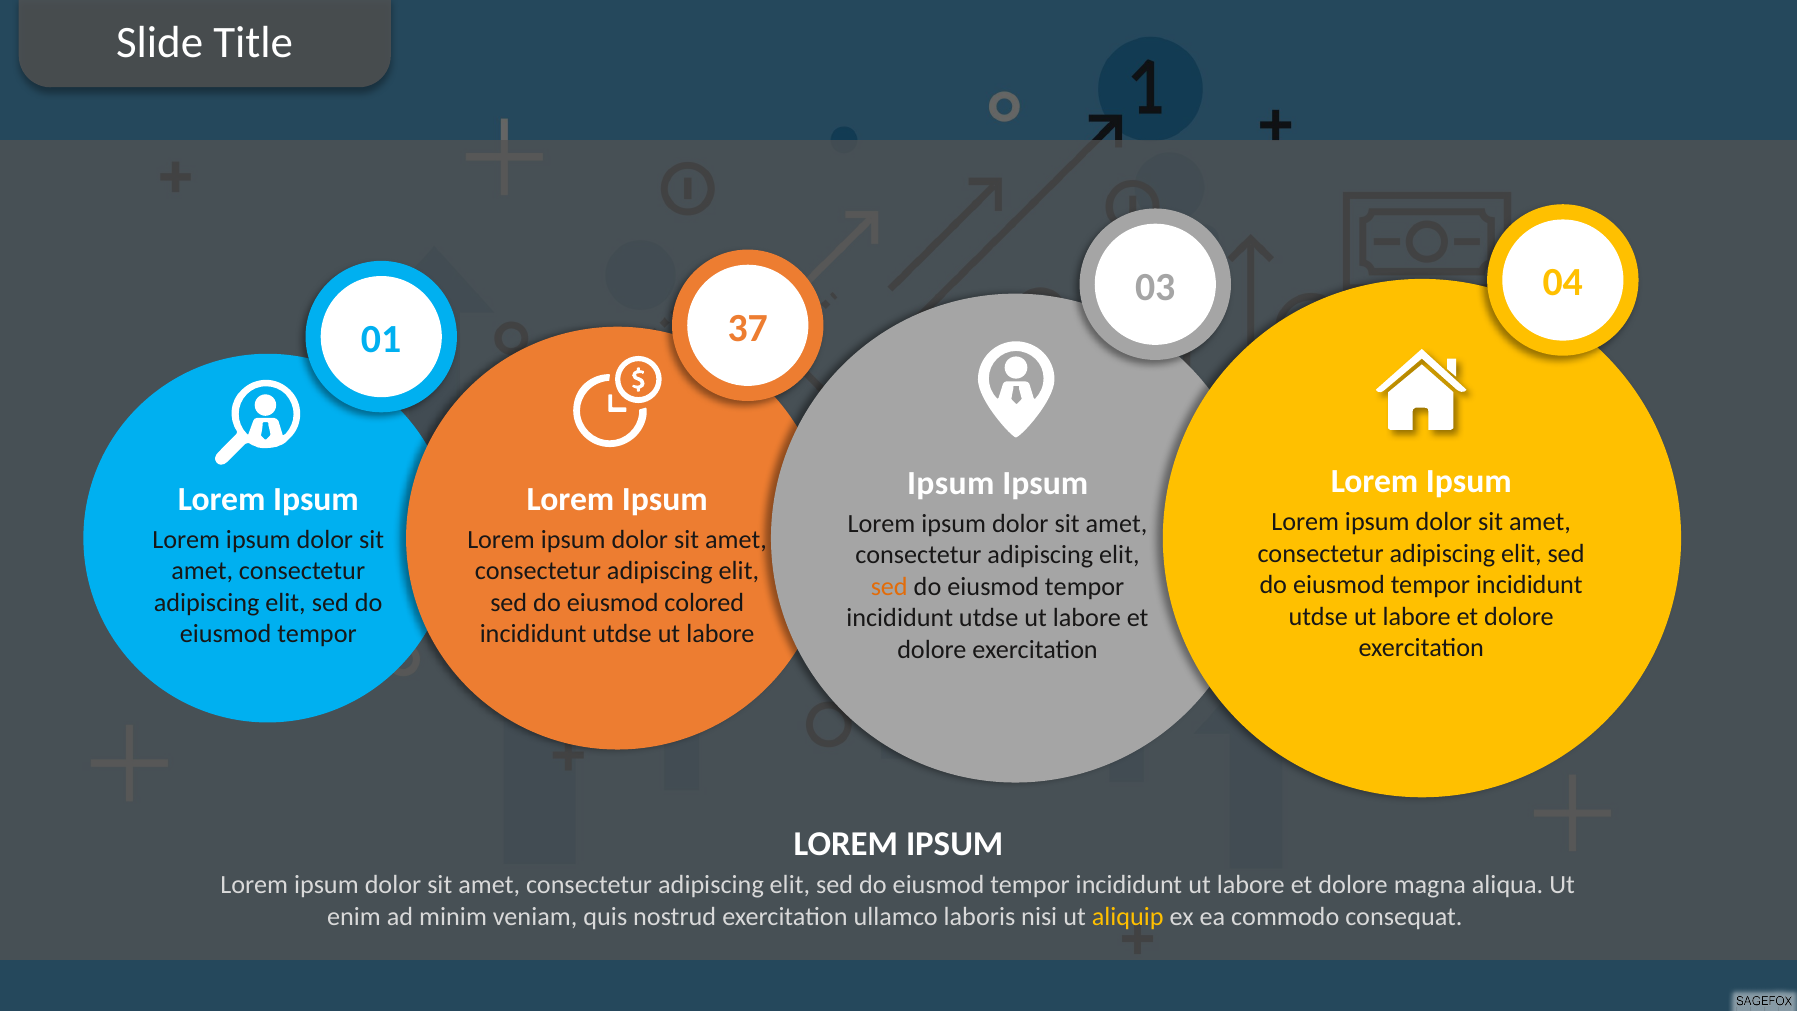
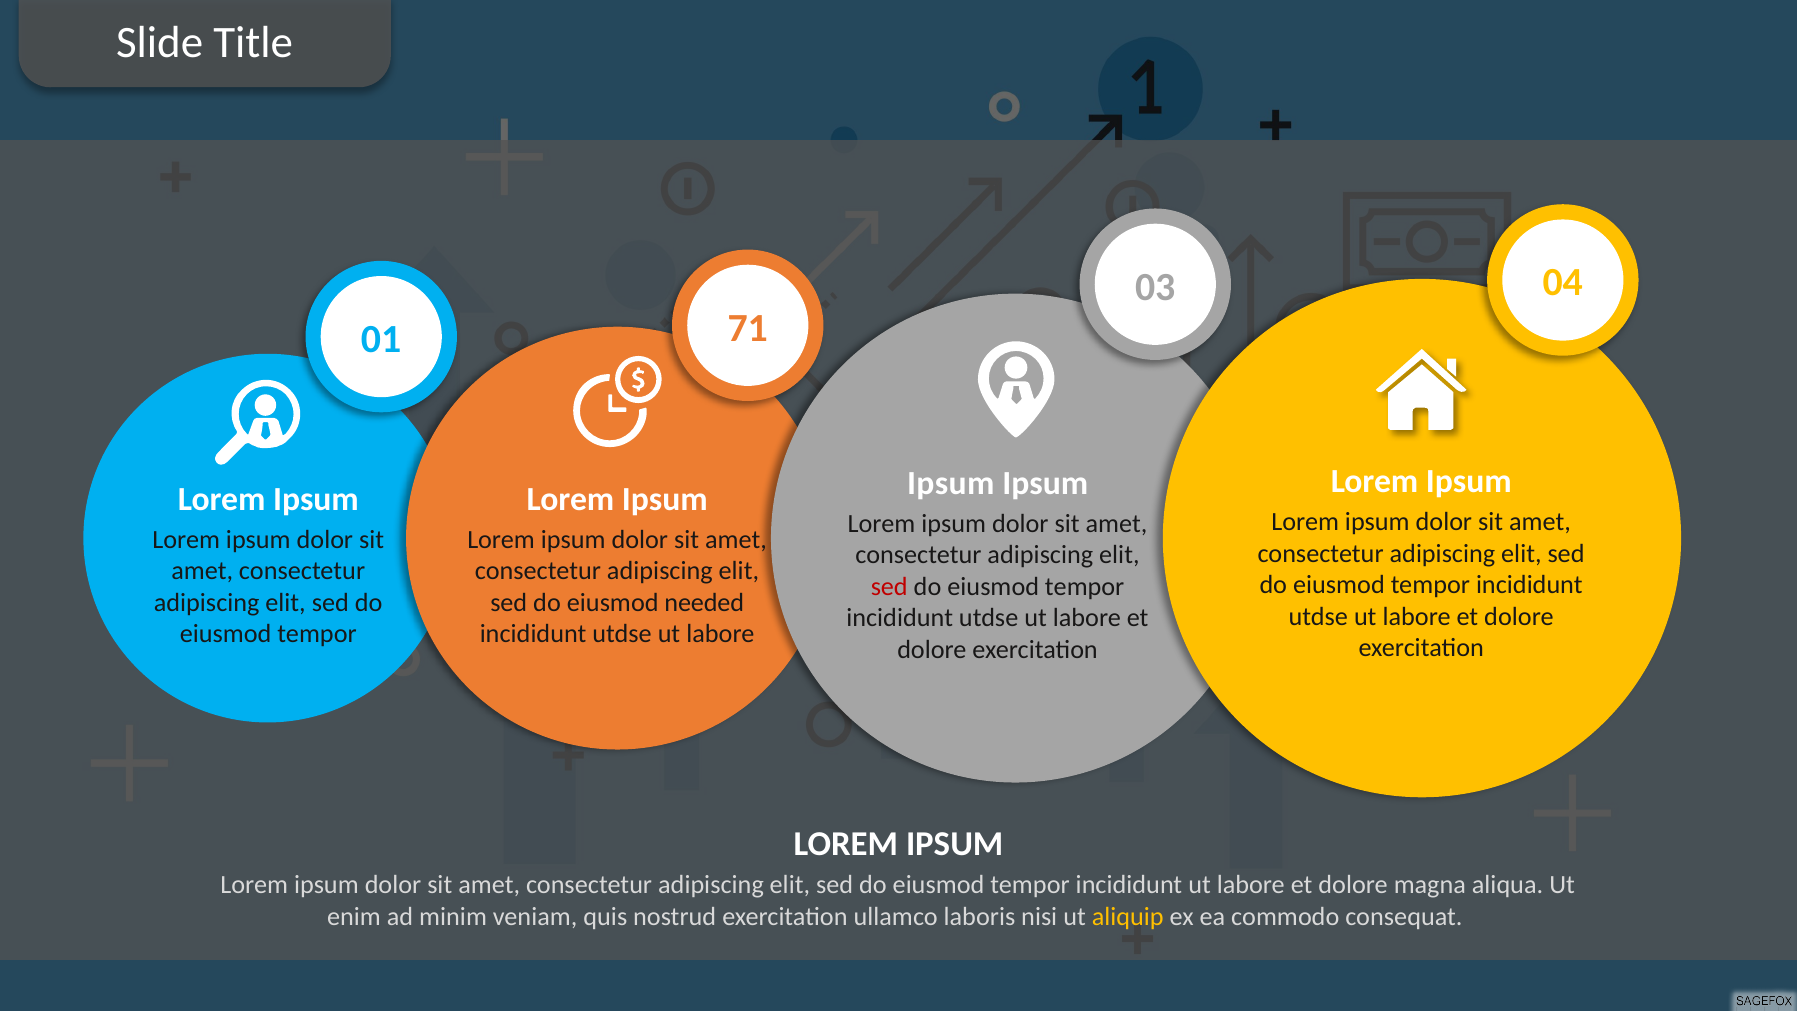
37: 37 -> 71 (748, 328)
sed colour: orange -> red (889, 587)
colored: colored -> needed (704, 603)
